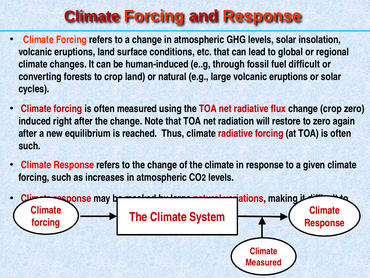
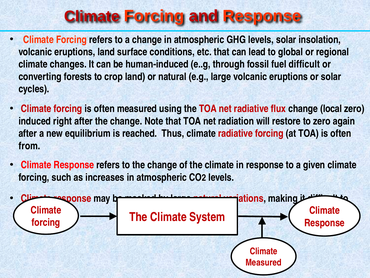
change crop: crop -> local (331, 109)
such: such -> from (29, 146)
